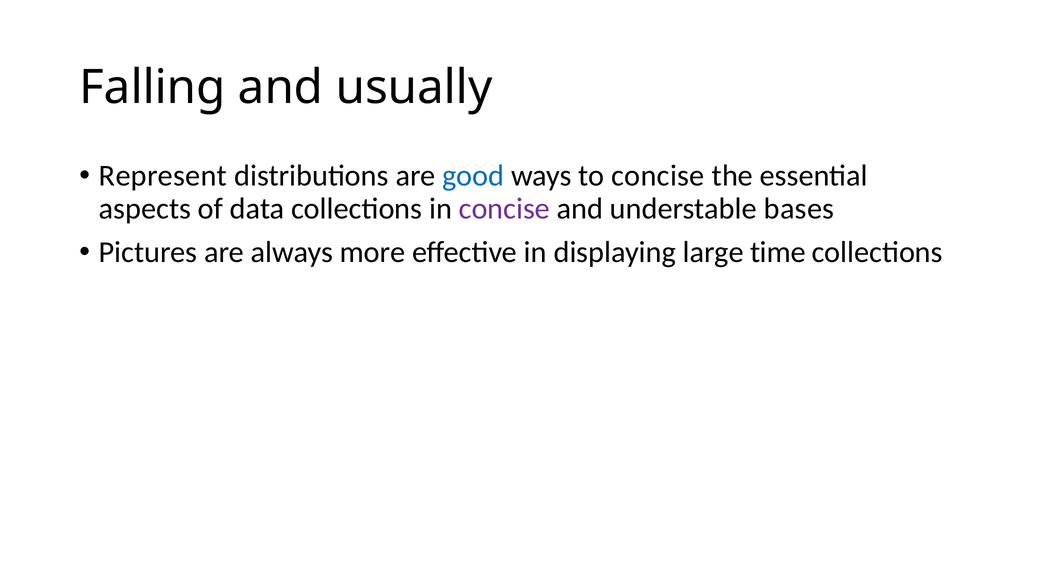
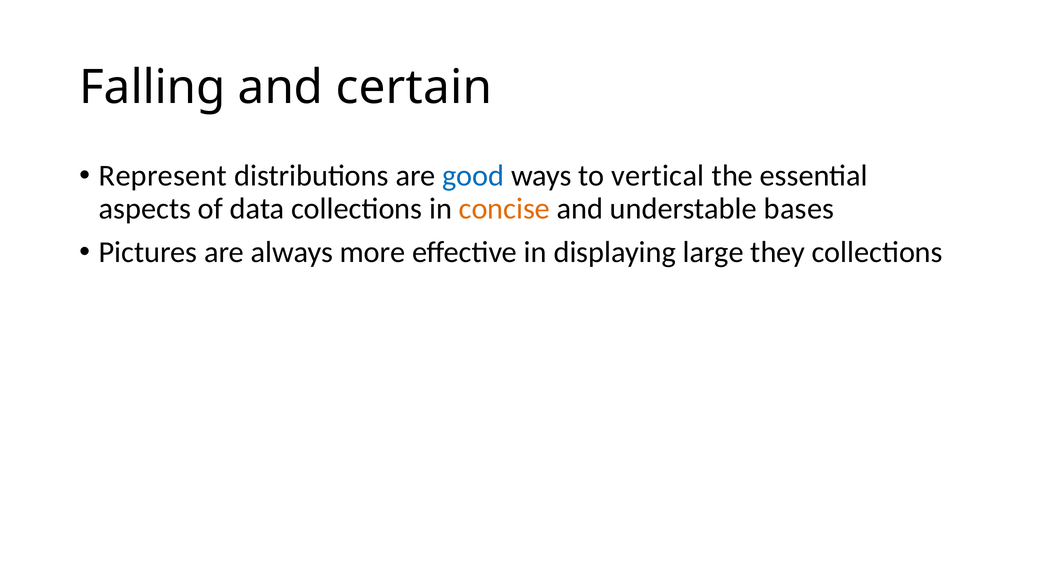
usually: usually -> certain (414, 87)
to concise: concise -> vertical (658, 176)
concise colour: purple -> orange (504, 209)
time: time -> they (778, 252)
